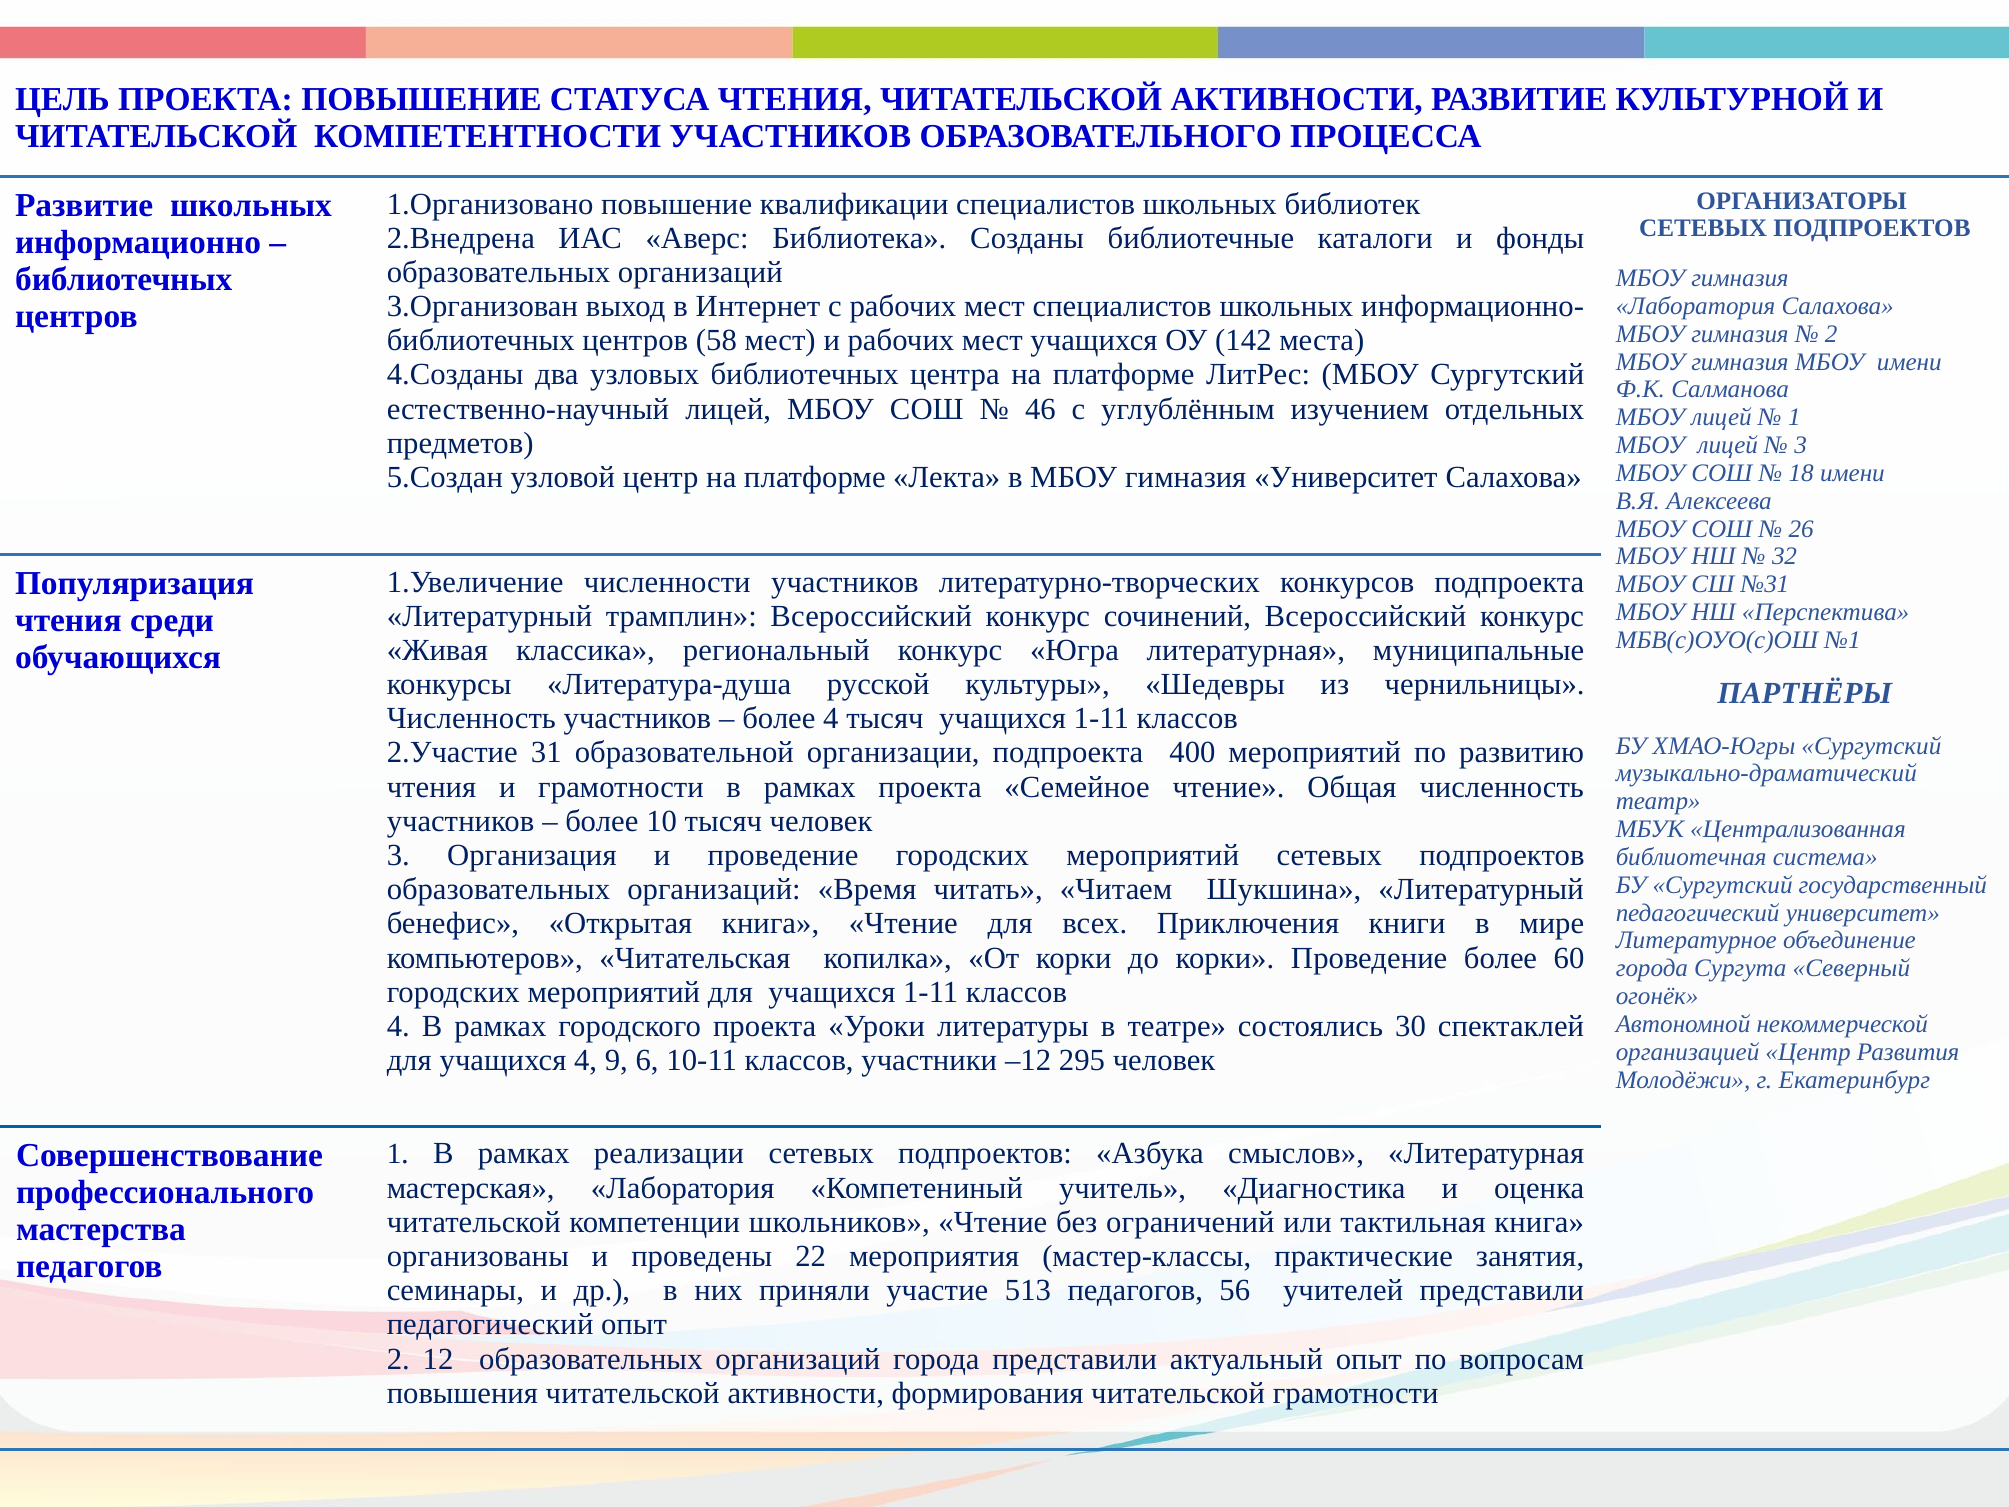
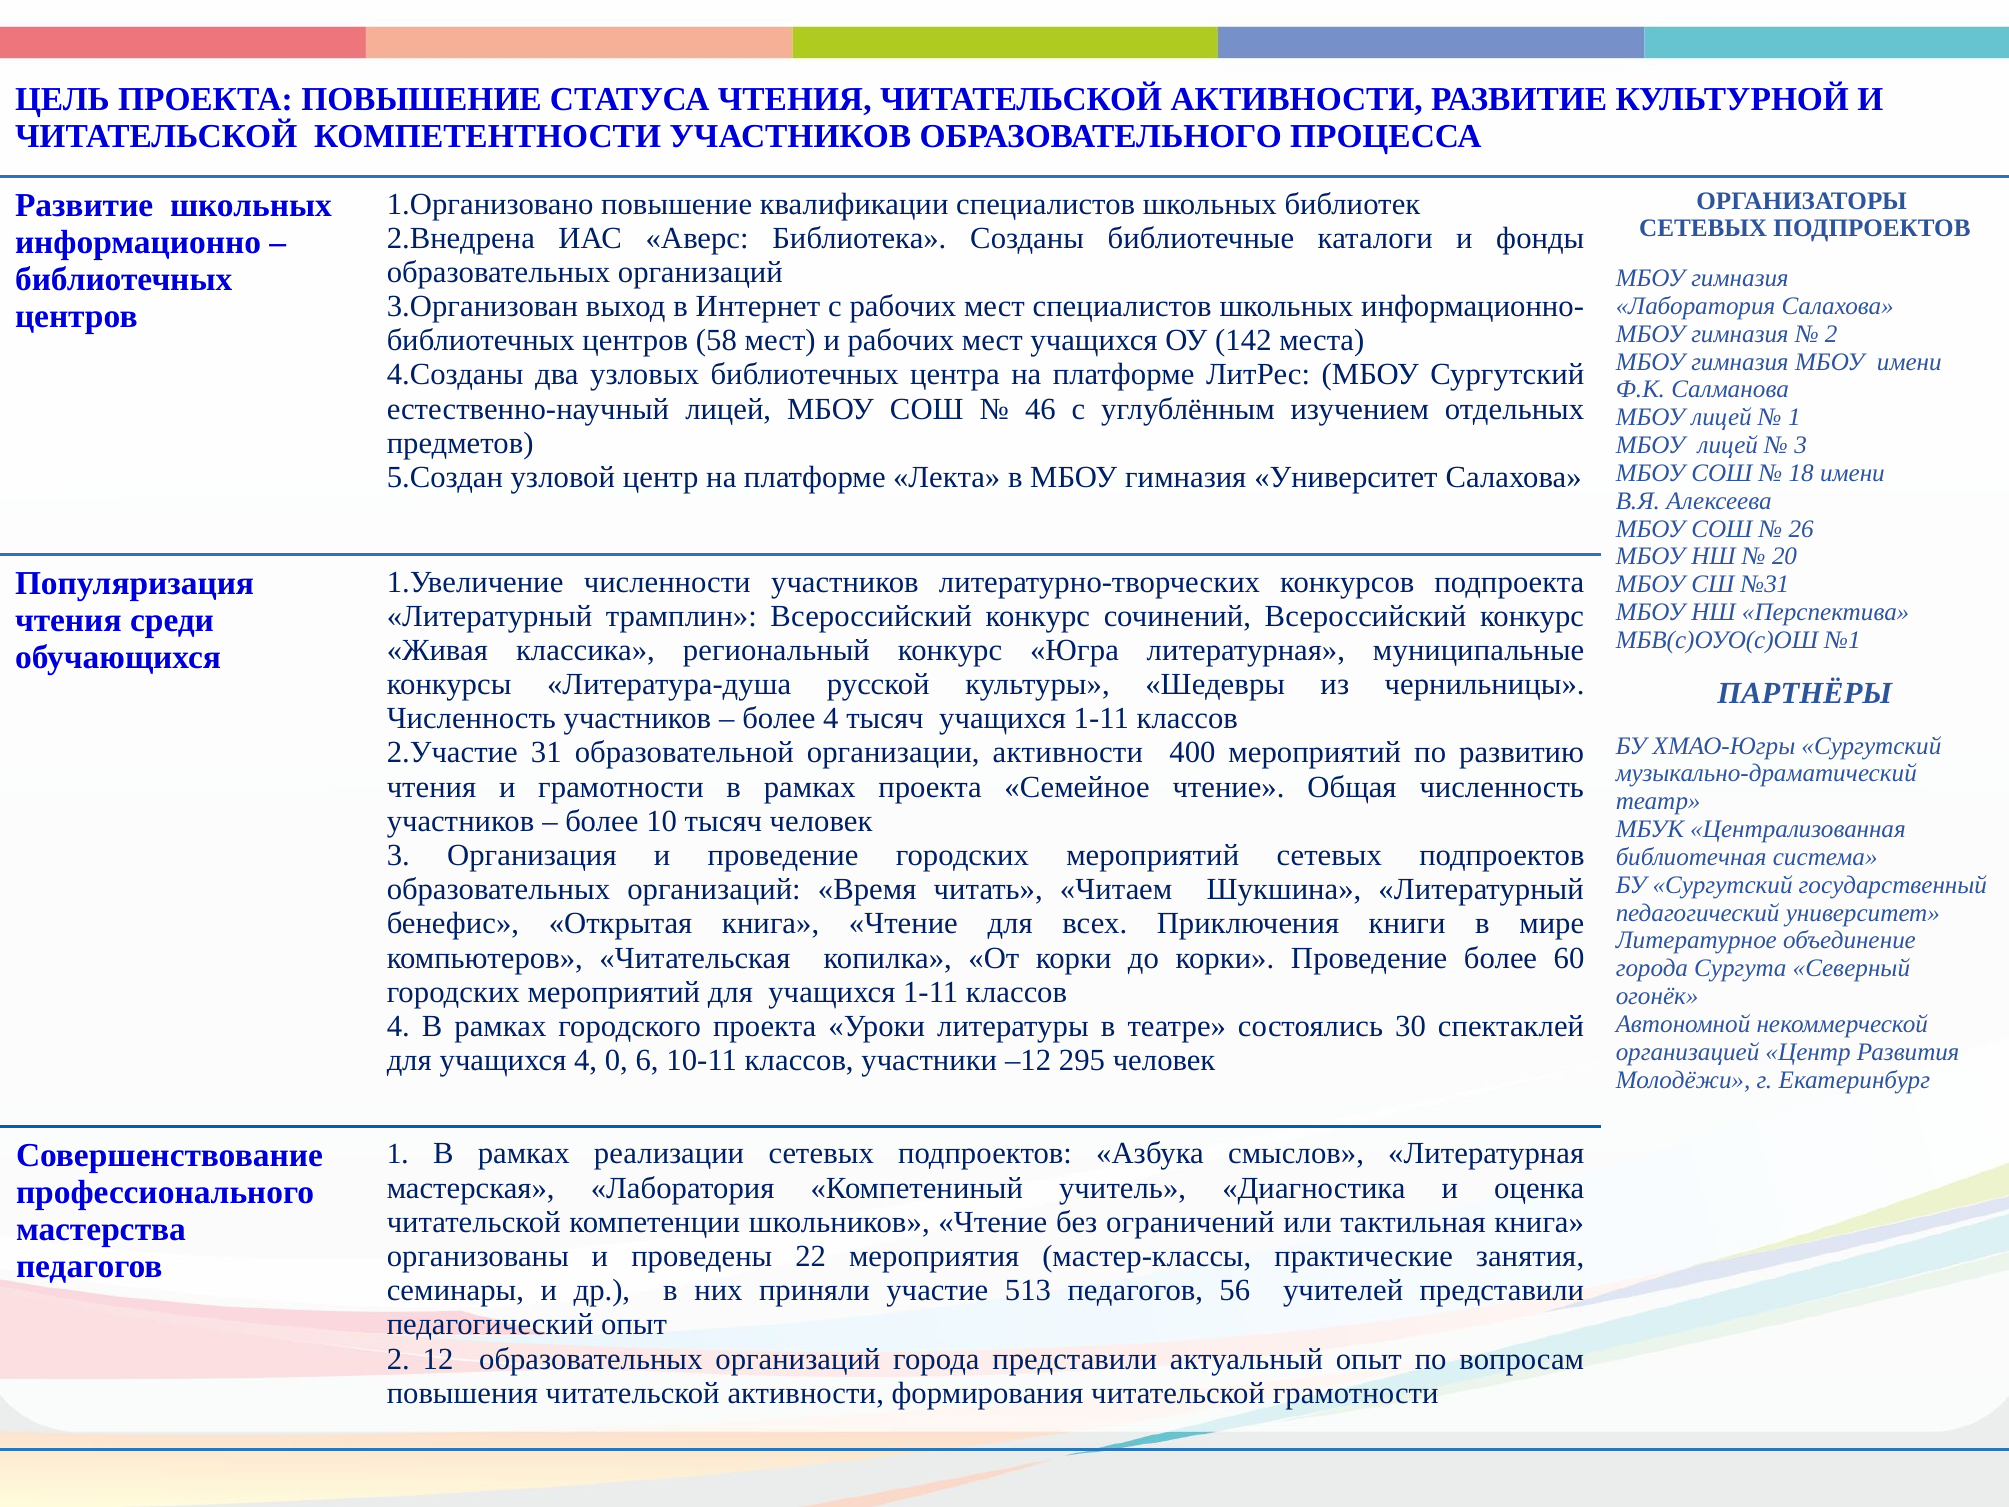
32: 32 -> 20 (1785, 557)
организации подпроекта: подпроекта -> активности (1068, 753)
9: 9 -> 0 (616, 1060)
